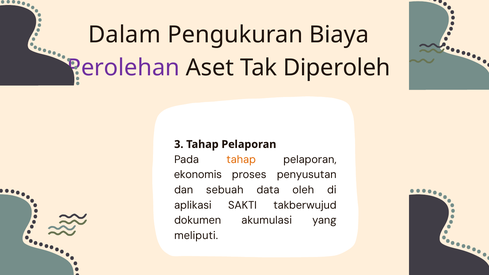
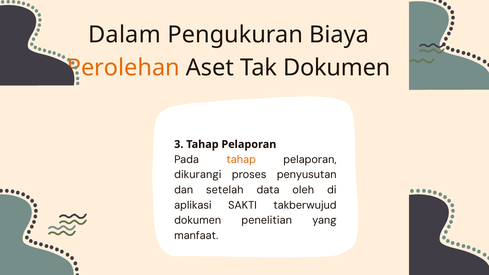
Perolehan colour: purple -> orange (123, 68)
Tak Diperoleh: Diperoleh -> Dokumen (337, 68)
ekonomis: ekonomis -> dikurangi (198, 175)
sebuah: sebuah -> setelah (225, 190)
akumulasi: akumulasi -> penelitian (267, 220)
meliputi: meliputi -> manfaat (196, 236)
